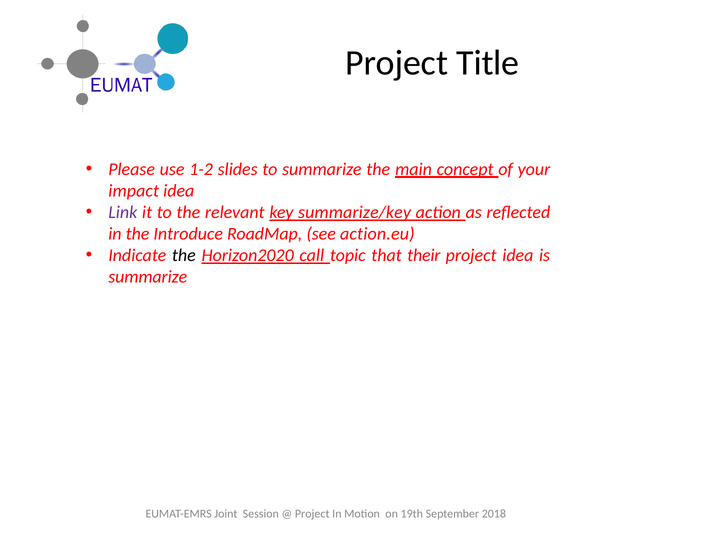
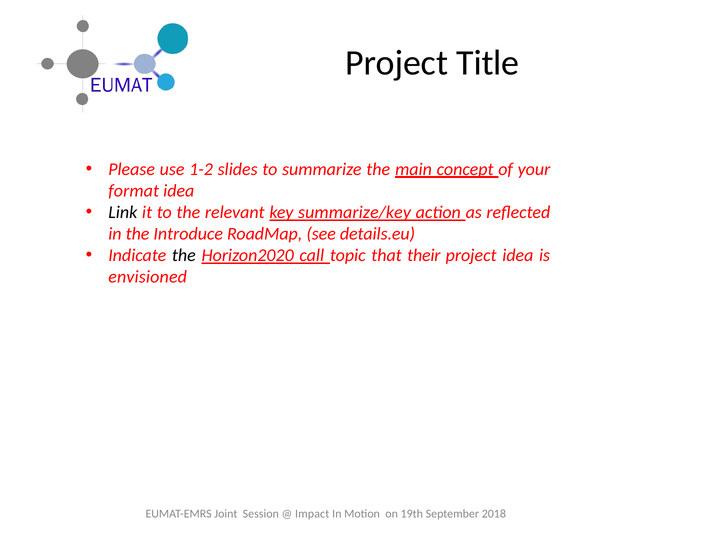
impact: impact -> format (134, 191)
Link colour: purple -> black (123, 213)
action.eu: action.eu -> details.eu (377, 234)
summarize: summarize -> envisioned (148, 277)
Project: Project -> Impact (312, 514)
